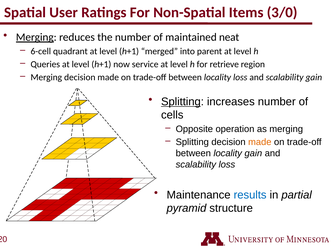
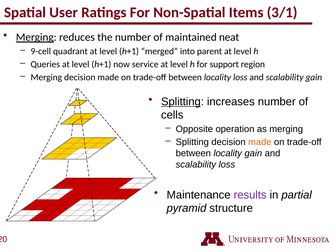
3/0: 3/0 -> 3/1 (282, 12)
6-cell: 6-cell -> 9-cell (41, 51)
retrieve: retrieve -> support (224, 64)
results colour: blue -> purple (250, 194)
